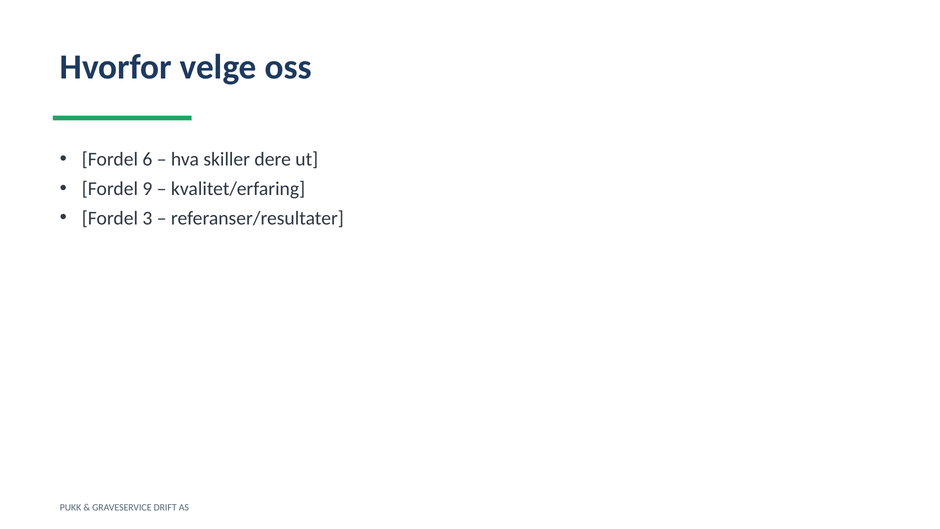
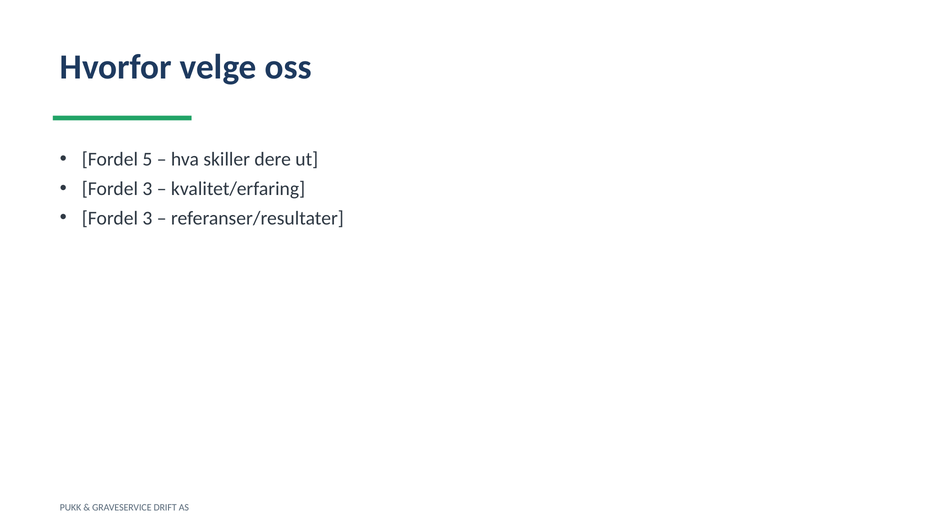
6: 6 -> 5 (147, 159)
9: 9 -> 3 (147, 189)
